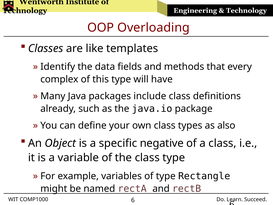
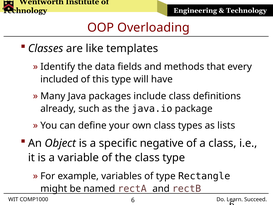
complex: complex -> included (59, 79)
also: also -> lists (226, 125)
